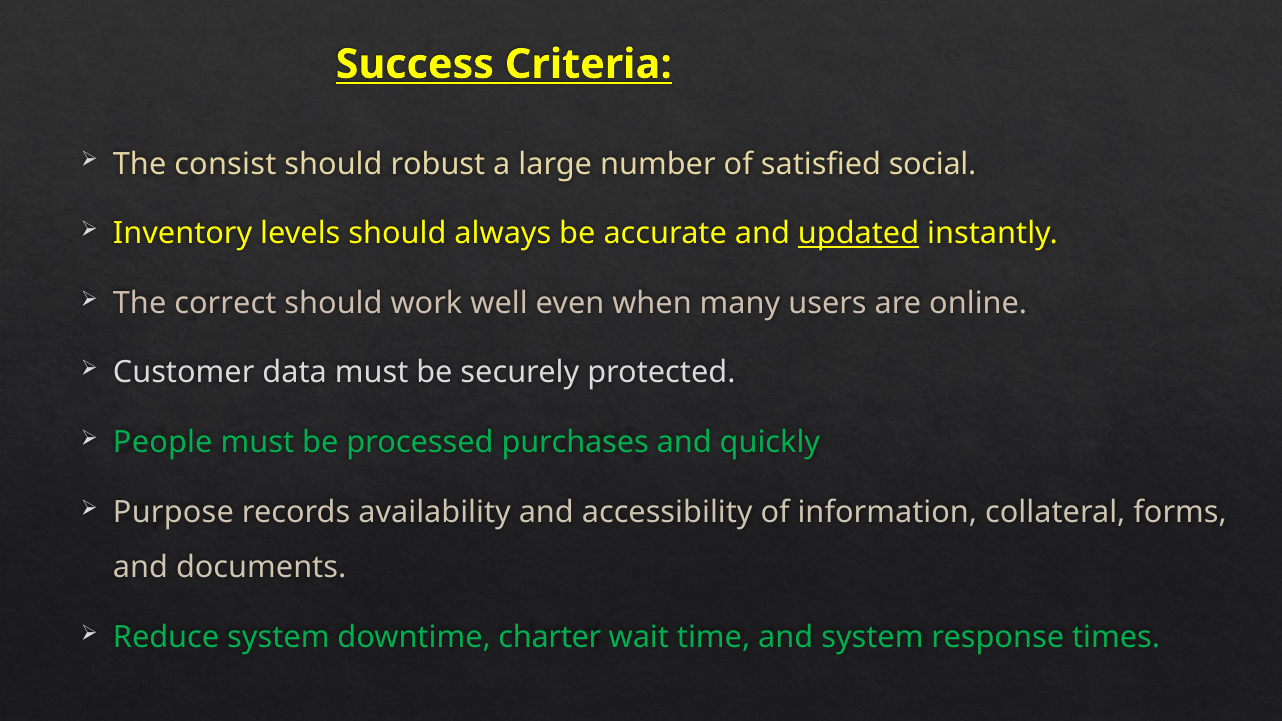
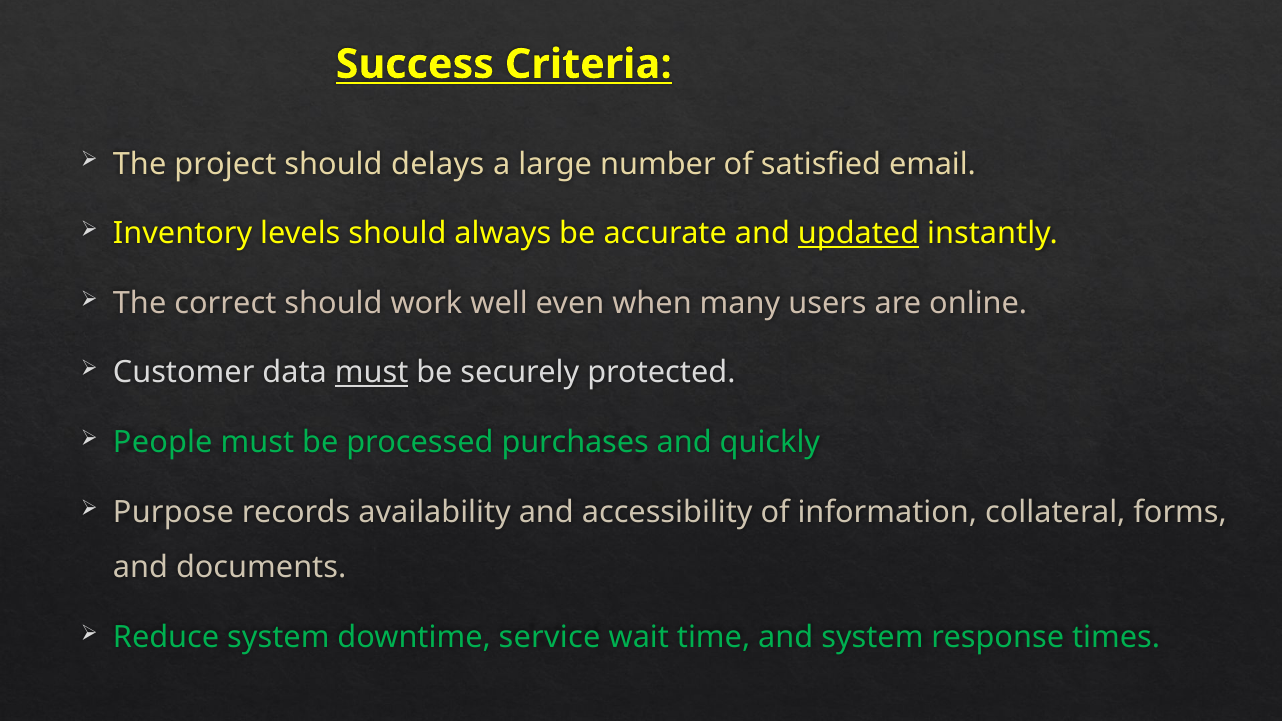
consist: consist -> project (225, 164)
robust: robust -> delays (438, 164)
social: social -> email (932, 164)
must underline: none -> present (372, 373)
charter: charter -> service (550, 637)
